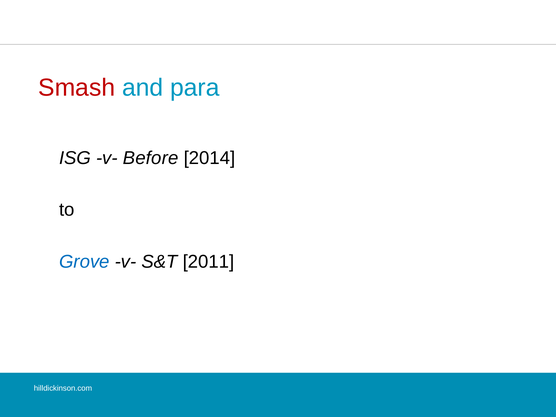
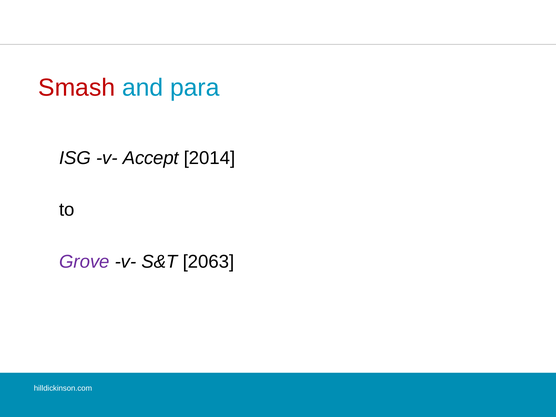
Before: Before -> Accept (151, 158)
Grove colour: blue -> purple (84, 262)
2011: 2011 -> 2063 (208, 262)
